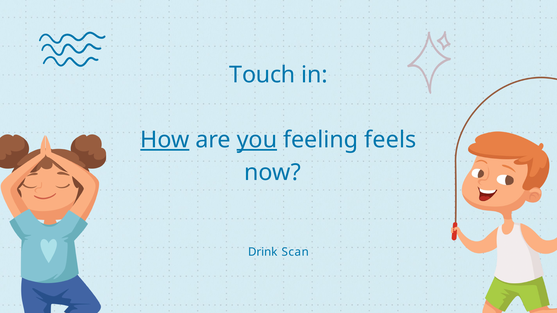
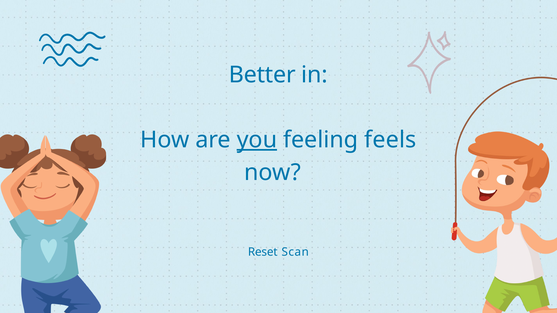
Touch: Touch -> Better (262, 75)
How underline: present -> none (165, 140)
Drink: Drink -> Reset (263, 252)
